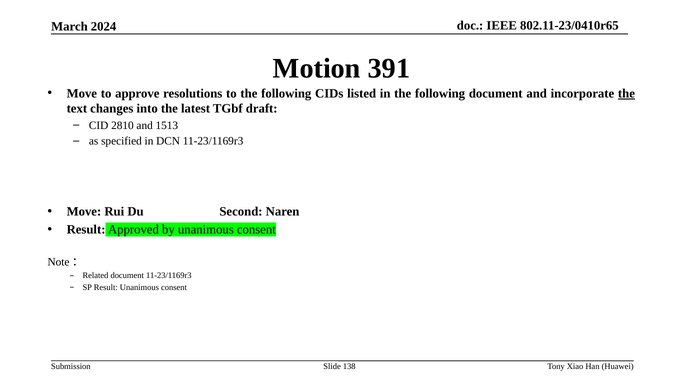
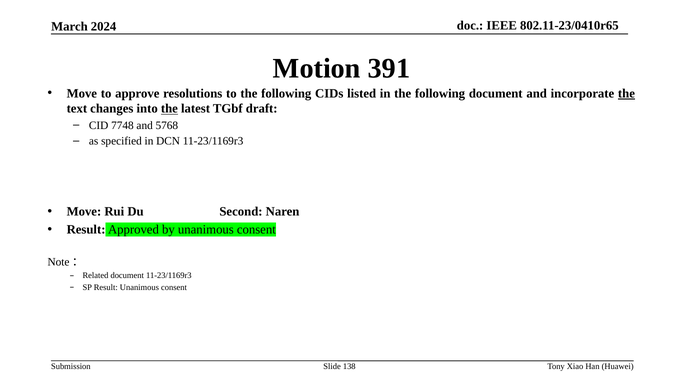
the underline: none -> present (169, 109)
2810: 2810 -> 7748 (122, 125)
1513: 1513 -> 5768 (167, 125)
